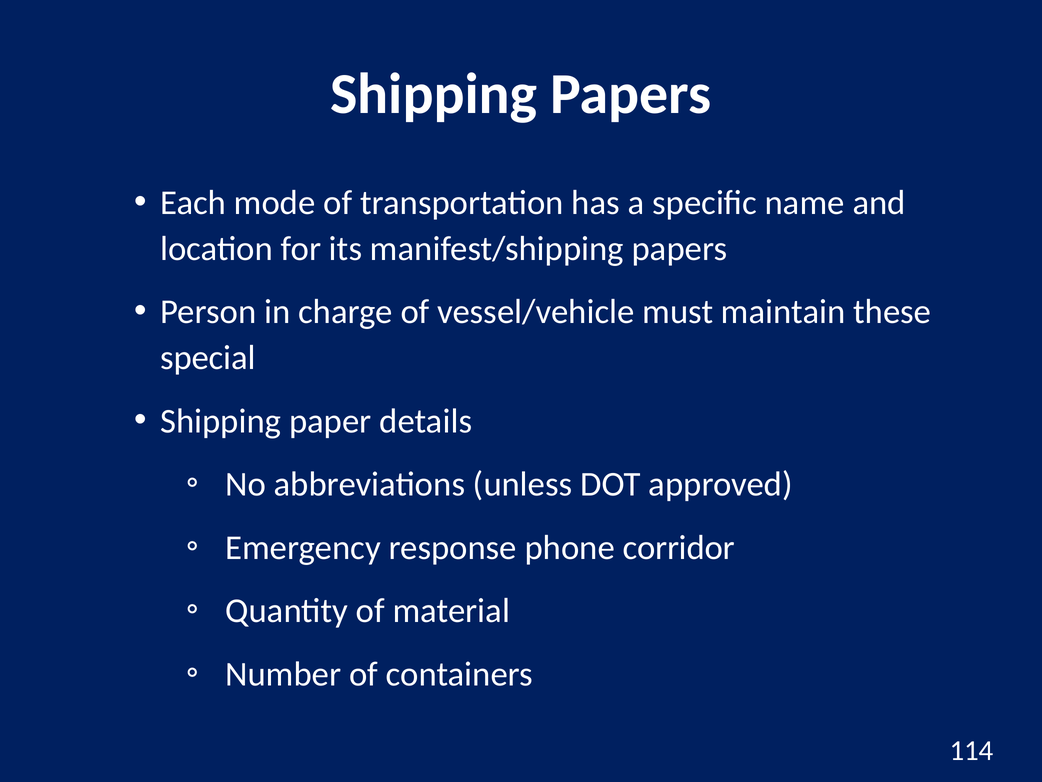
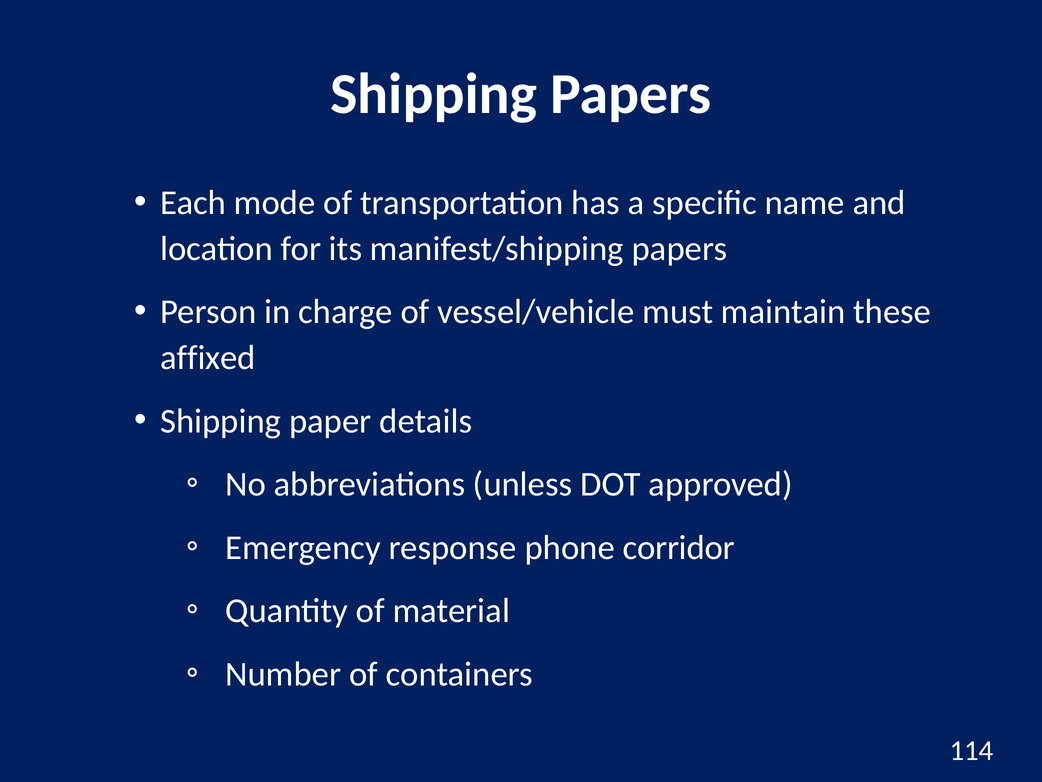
special: special -> affixed (208, 358)
